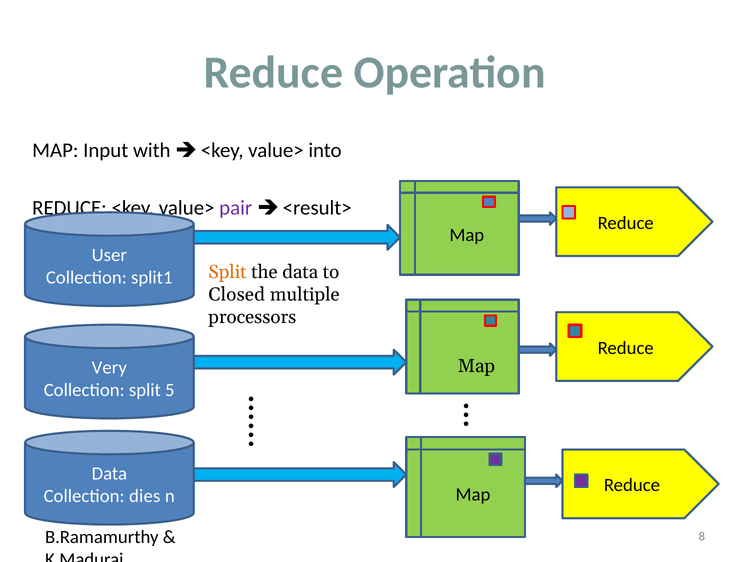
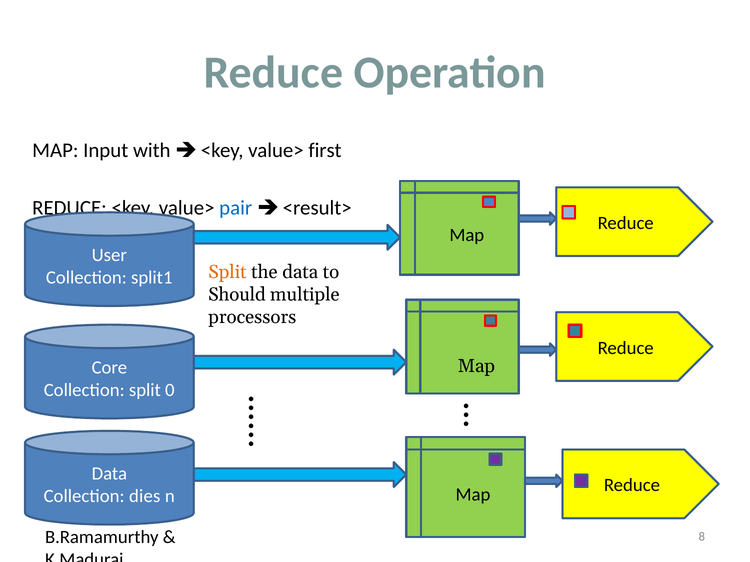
into: into -> first (325, 150)
pair colour: purple -> blue (236, 208)
Closed: Closed -> Should (237, 295)
Very: Very -> Core (109, 368)
5: 5 -> 0 (170, 390)
